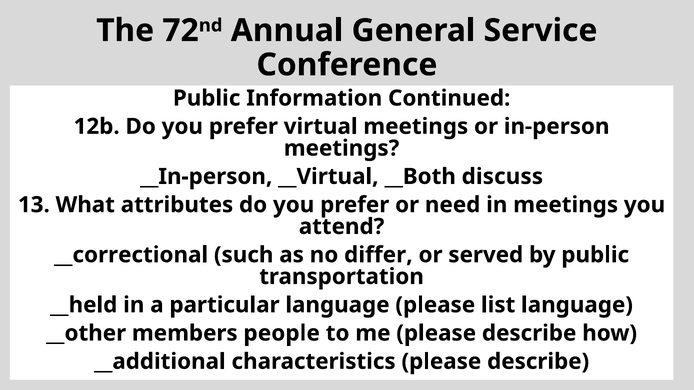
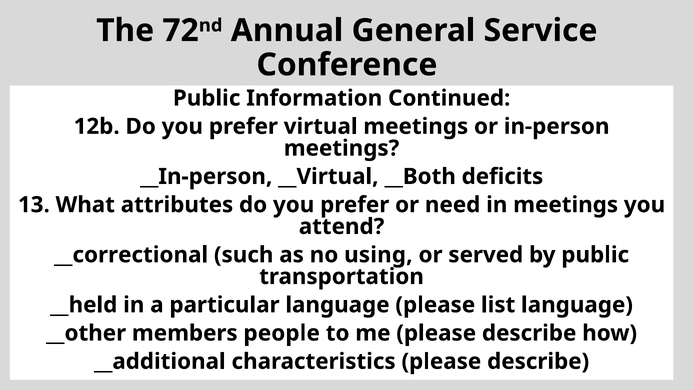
discuss: discuss -> deficits (502, 177)
differ: differ -> using (378, 255)
